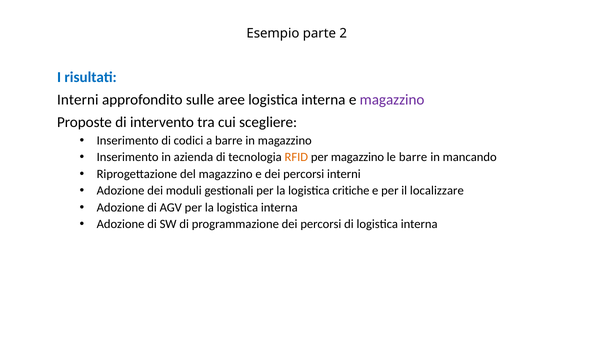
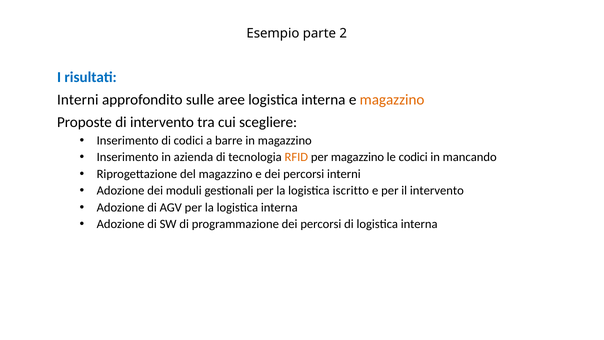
magazzino colour: purple -> orange (392, 100)
le barre: barre -> codici (413, 157)
critiche: critiche -> iscritto (351, 191)
il localizzare: localizzare -> intervento (437, 191)
